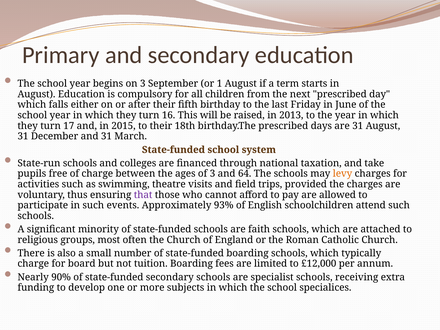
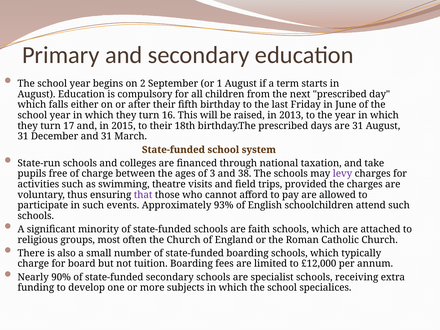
on 3: 3 -> 2 (143, 84)
64: 64 -> 38 (245, 174)
levy colour: orange -> purple (343, 174)
